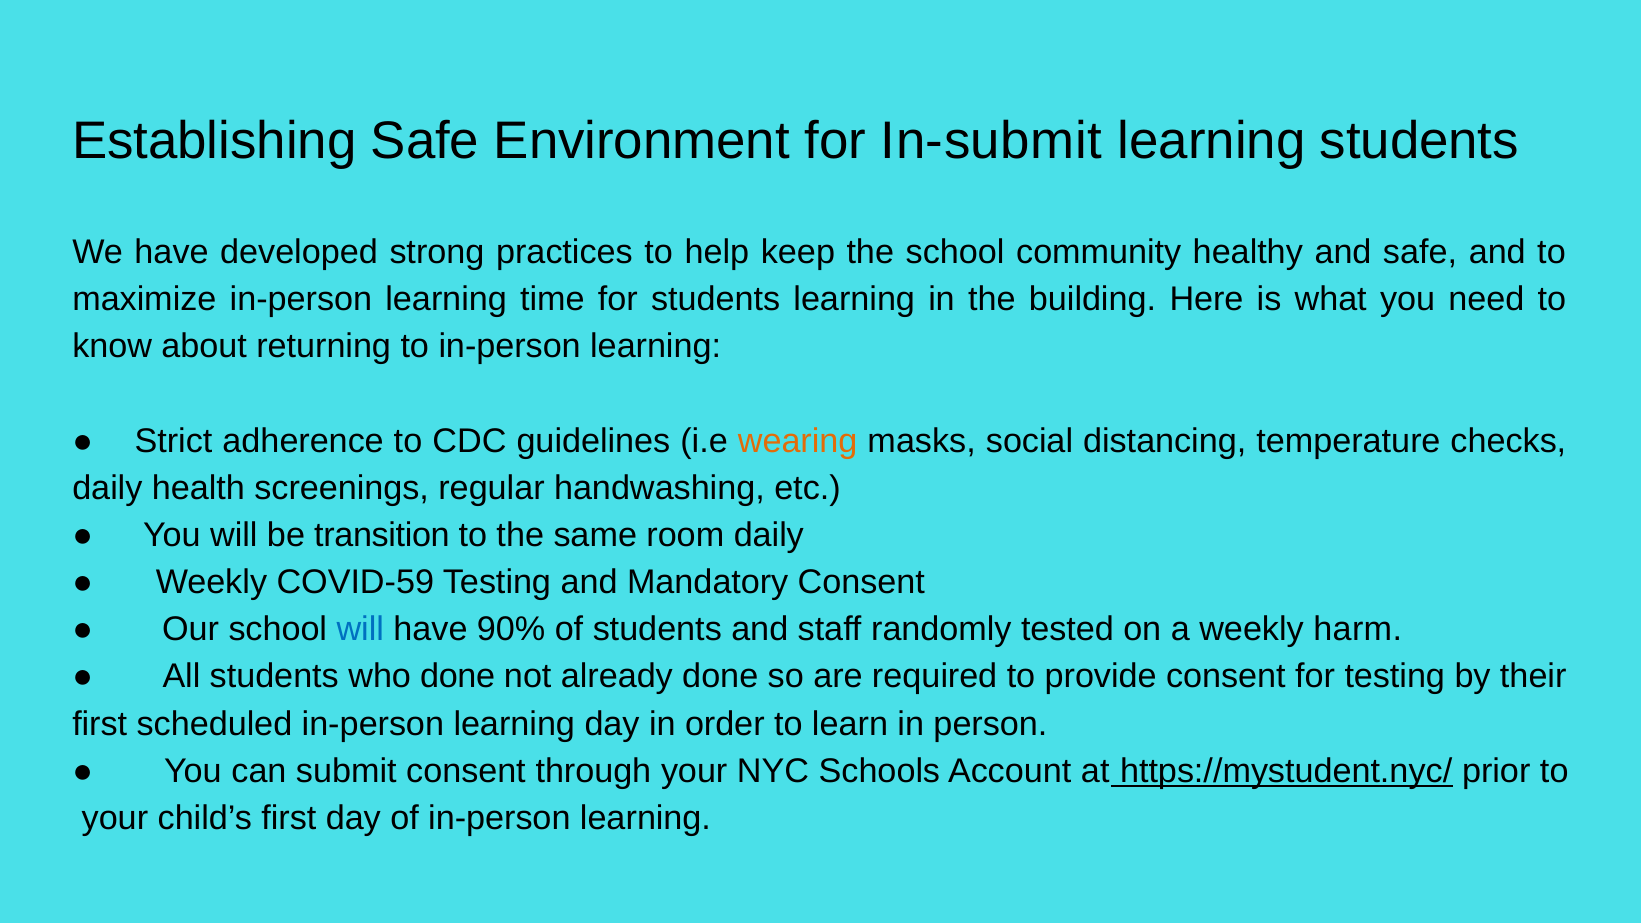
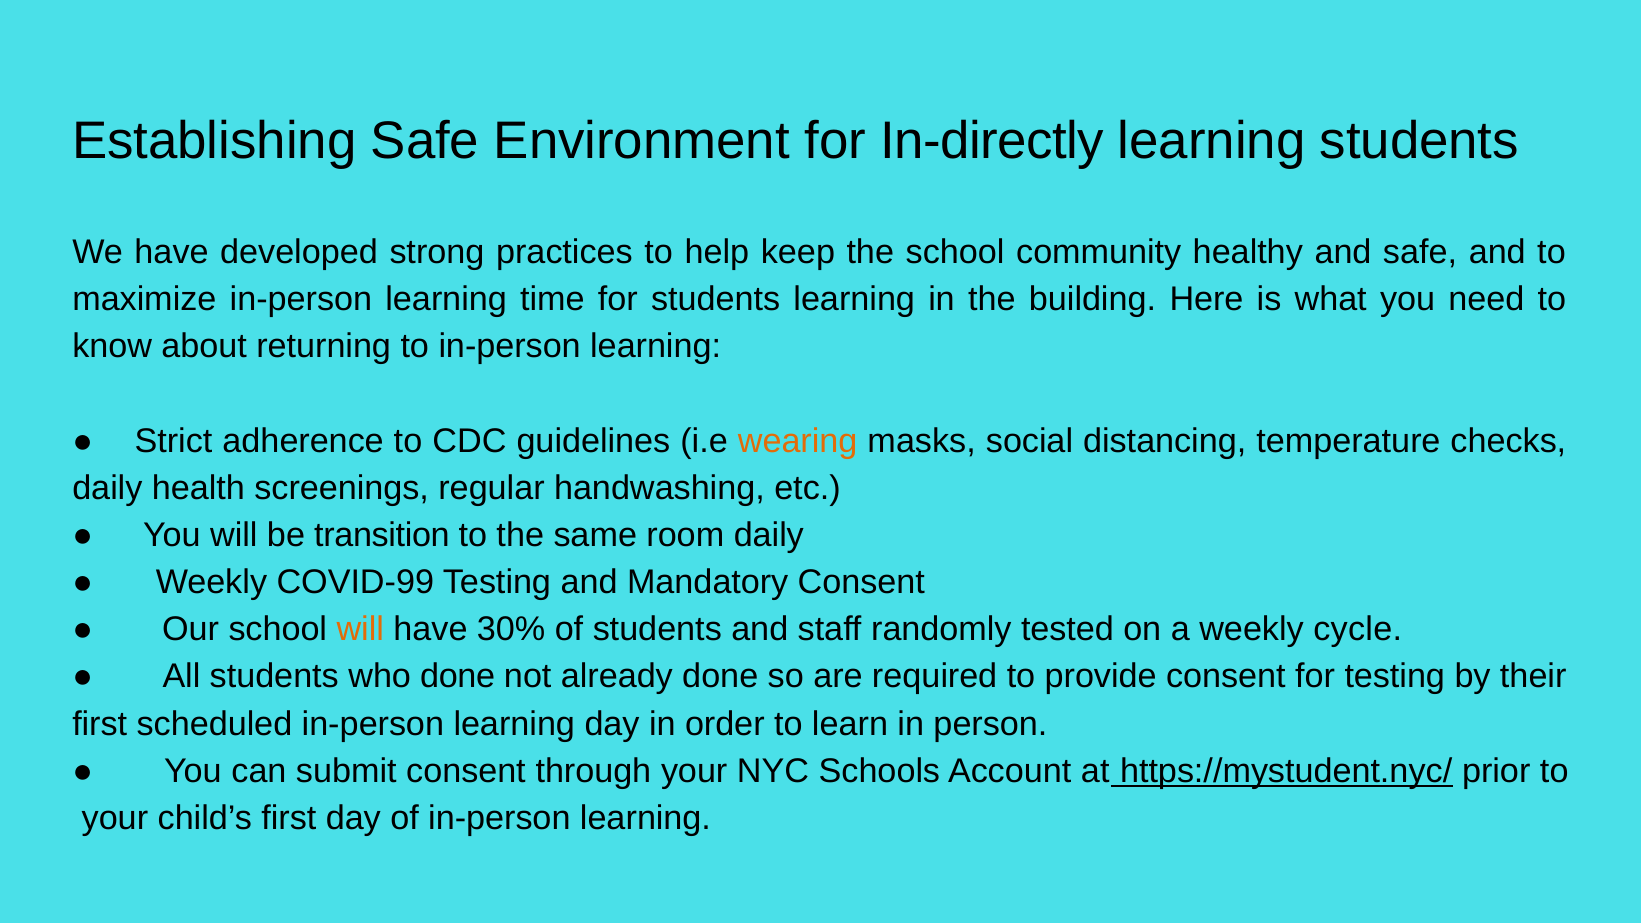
In-submit: In-submit -> In-directly (992, 141)
COVID-59: COVID-59 -> COVID-99 (355, 582)
will colour: blue -> orange (360, 630)
90%: 90% -> 30% (511, 630)
harm: harm -> cycle (1358, 630)
